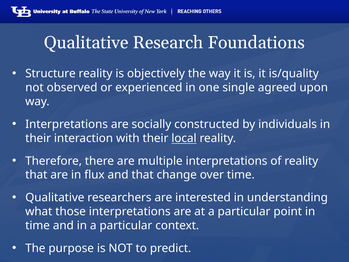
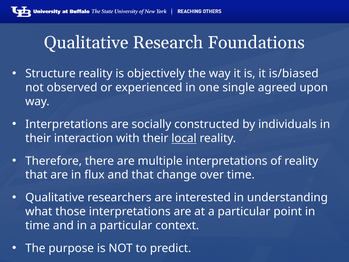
is/quality: is/quality -> is/biased (294, 74)
